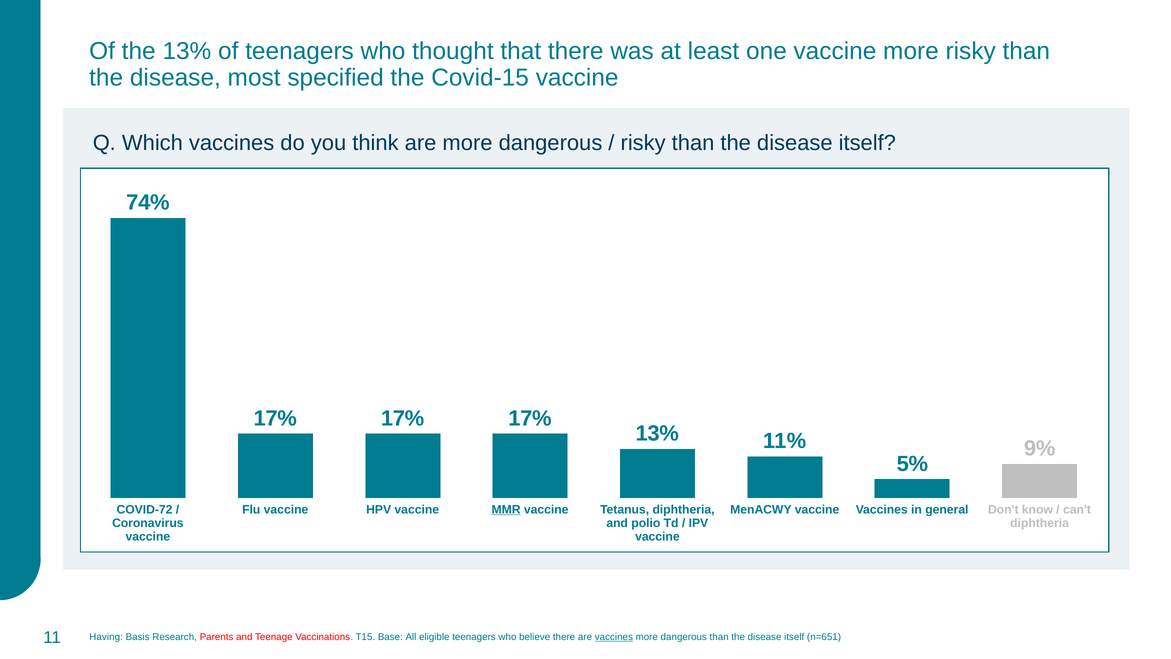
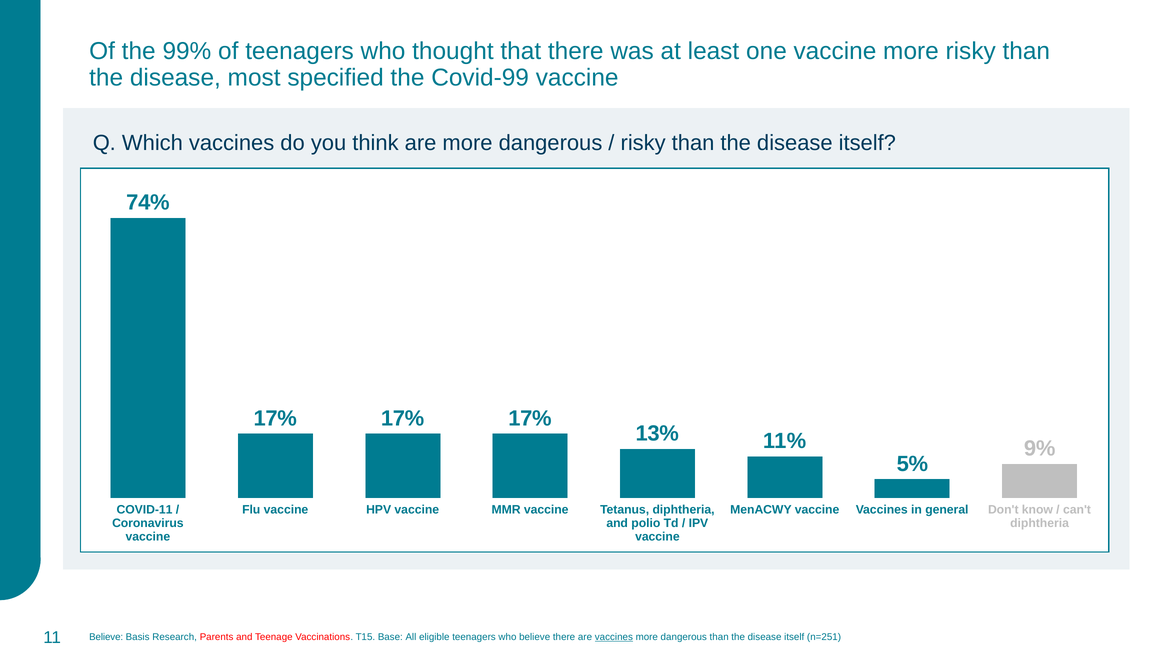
the 13%: 13% -> 99% (187, 51)
Covid-15: Covid-15 -> Covid-99 (480, 78)
COVID-72: COVID-72 -> COVID-11 (145, 509)
MMR underline: present -> none (506, 509)
Having: Having -> Believe (106, 637)
n=651: n=651 -> n=251 (824, 637)
